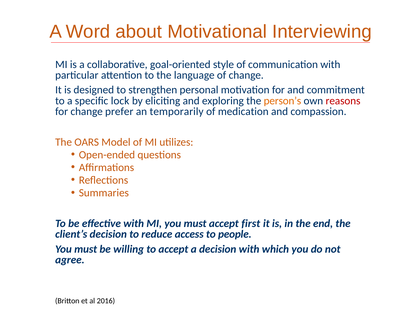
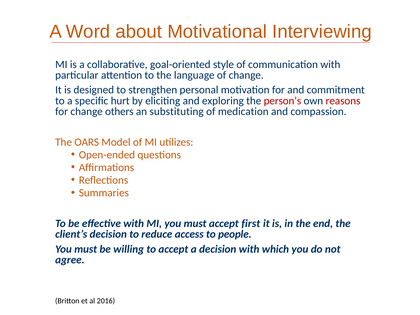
lock: lock -> hurt (120, 101)
person’s colour: orange -> red (282, 101)
prefer: prefer -> others (119, 112)
temporarily: temporarily -> substituting (177, 112)
